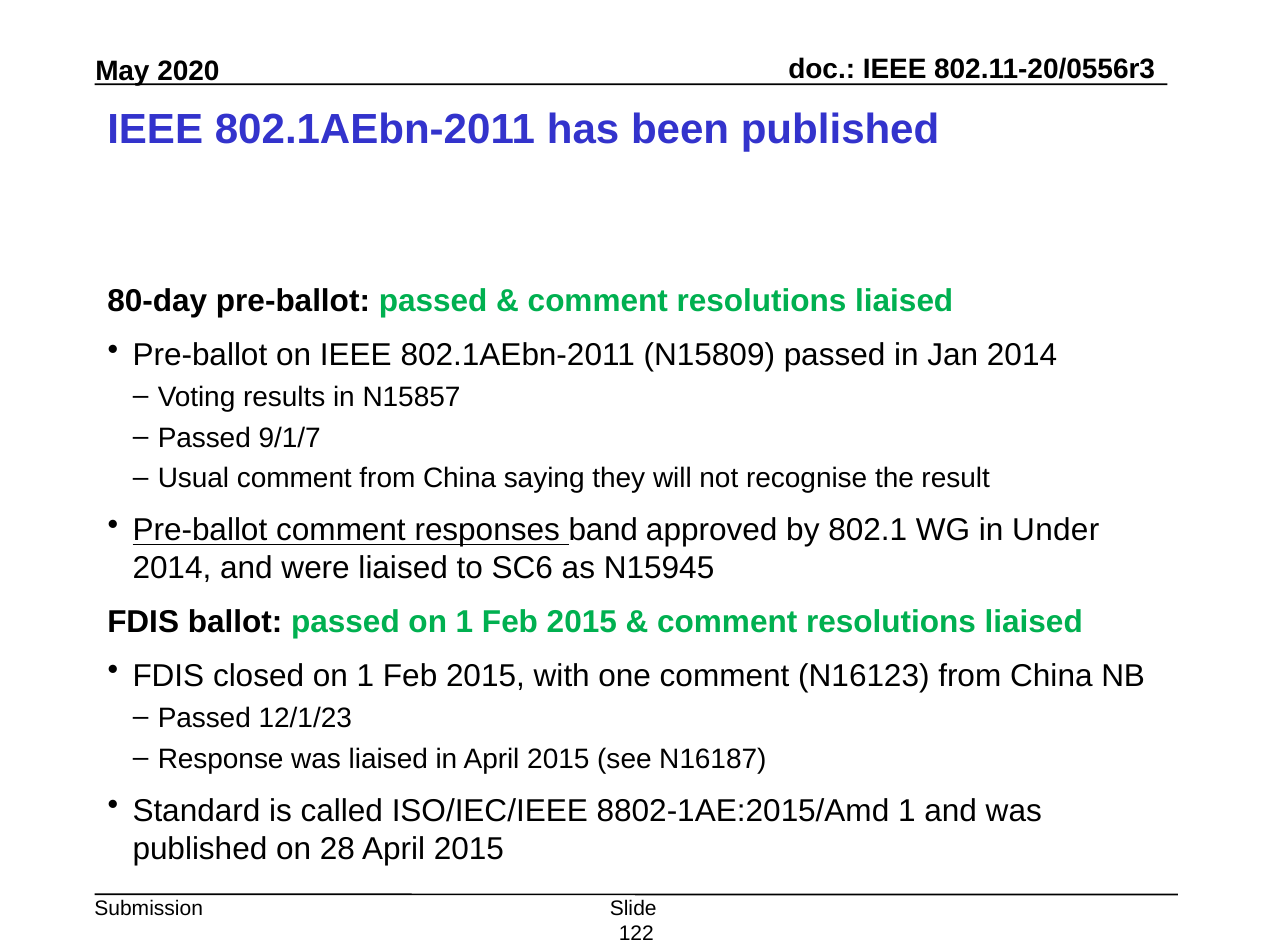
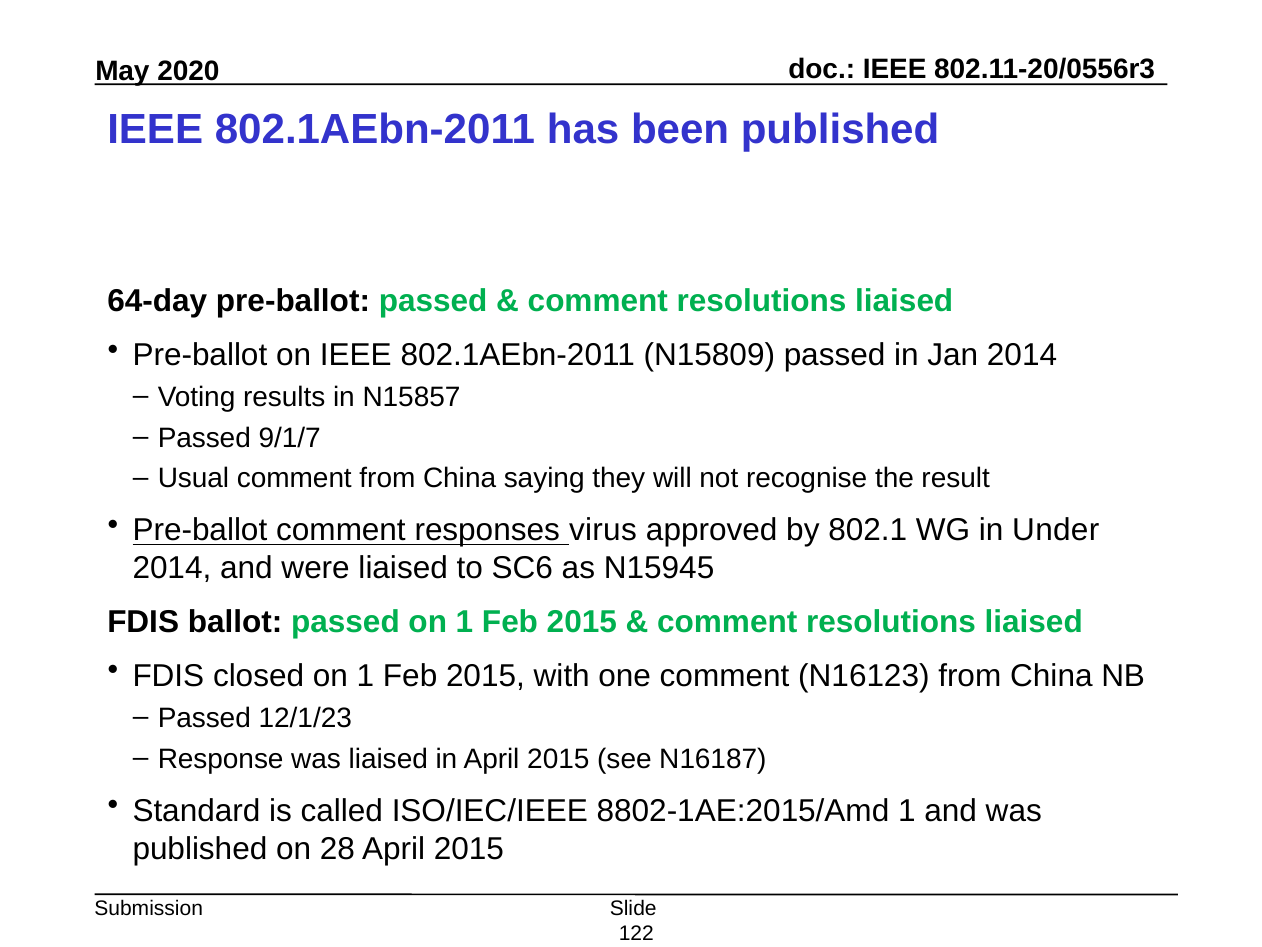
80-day: 80-day -> 64-day (157, 301)
band: band -> virus (603, 530)
